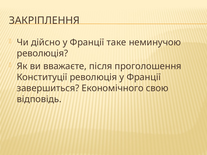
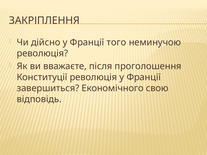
таке: таке -> того (116, 42)
